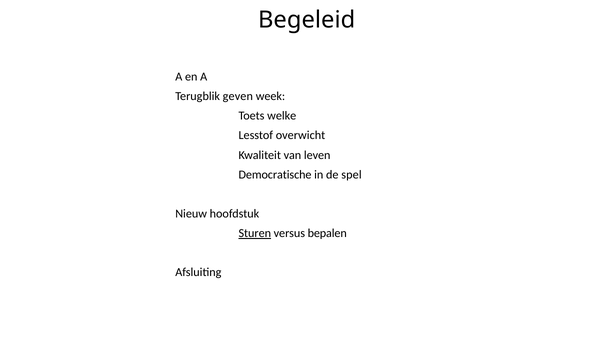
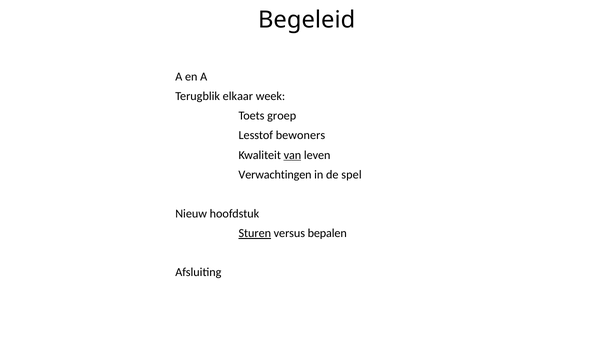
geven: geven -> elkaar (238, 96)
welke: welke -> groep (282, 116)
overwicht: overwicht -> bewoners (301, 135)
van underline: none -> present (292, 155)
Democratische: Democratische -> Verwachtingen (275, 175)
